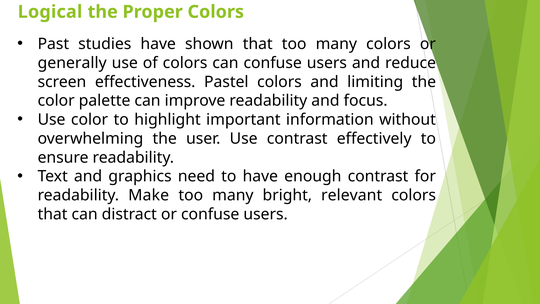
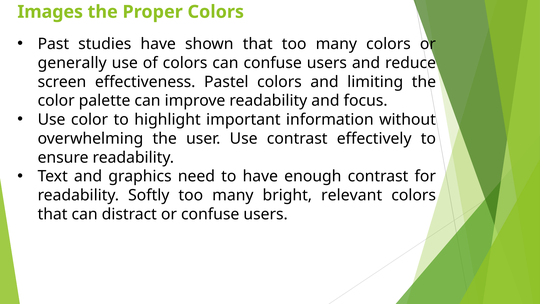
Logical: Logical -> Images (50, 12)
Make: Make -> Softly (149, 195)
